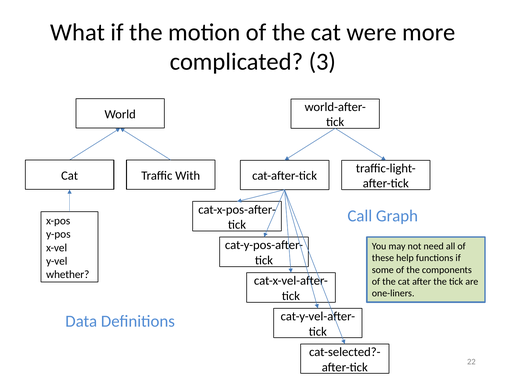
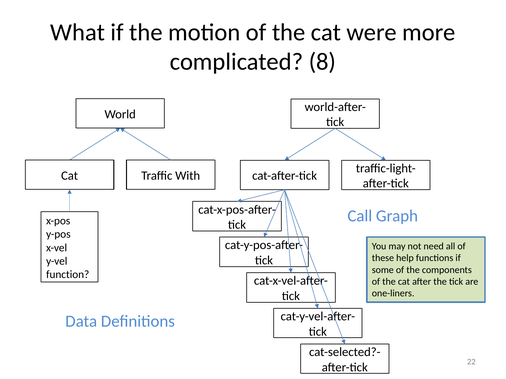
3: 3 -> 8 (322, 62)
whether: whether -> function (68, 275)
